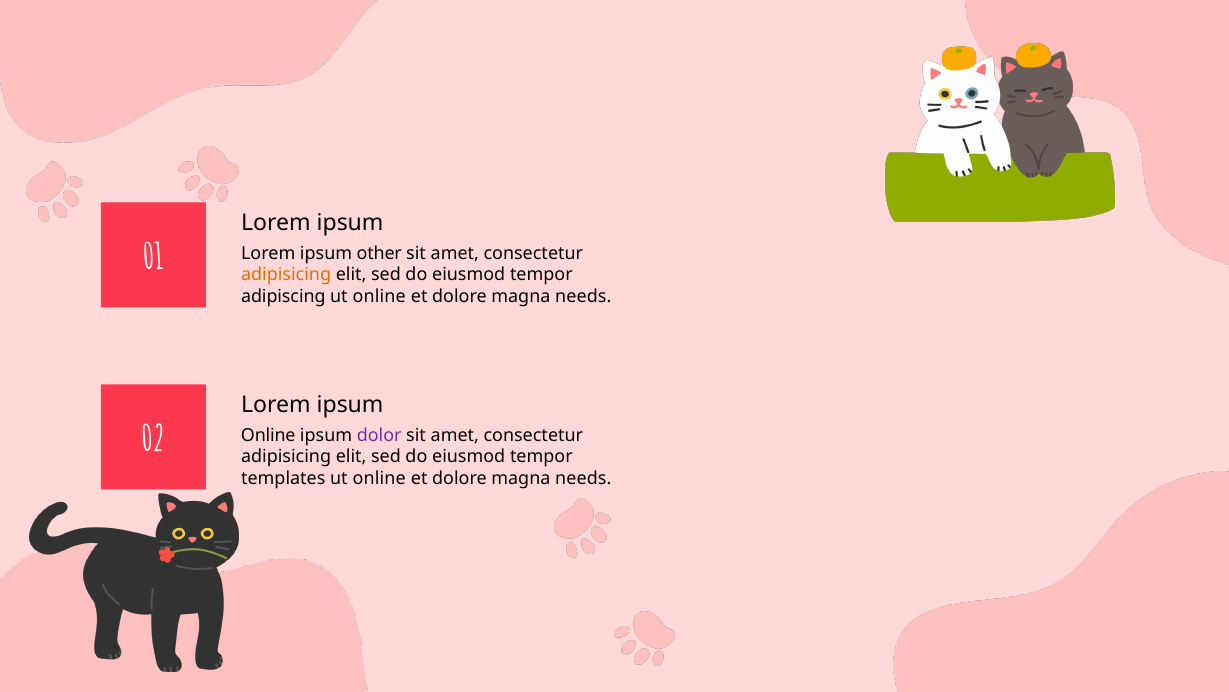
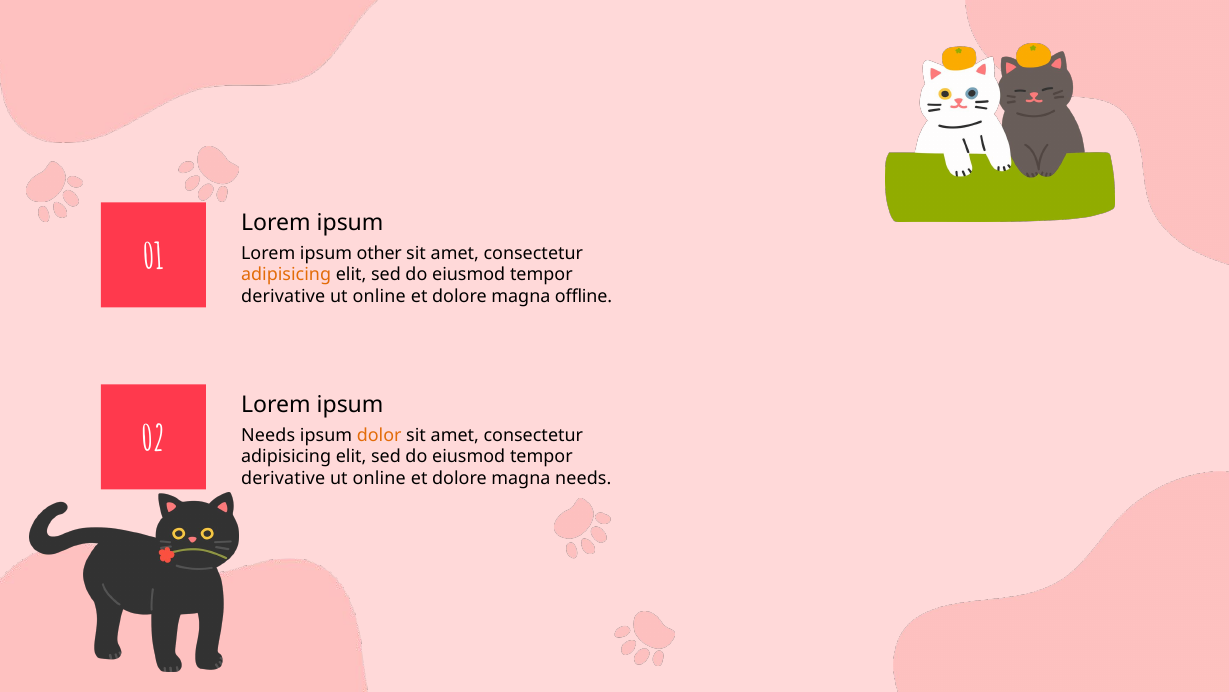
adipiscing: adipiscing -> derivative (283, 296)
needs: needs -> offline (583, 296)
02 Online: Online -> Needs (268, 435)
dolor colour: purple -> orange (379, 435)
templates: templates -> derivative (283, 478)
